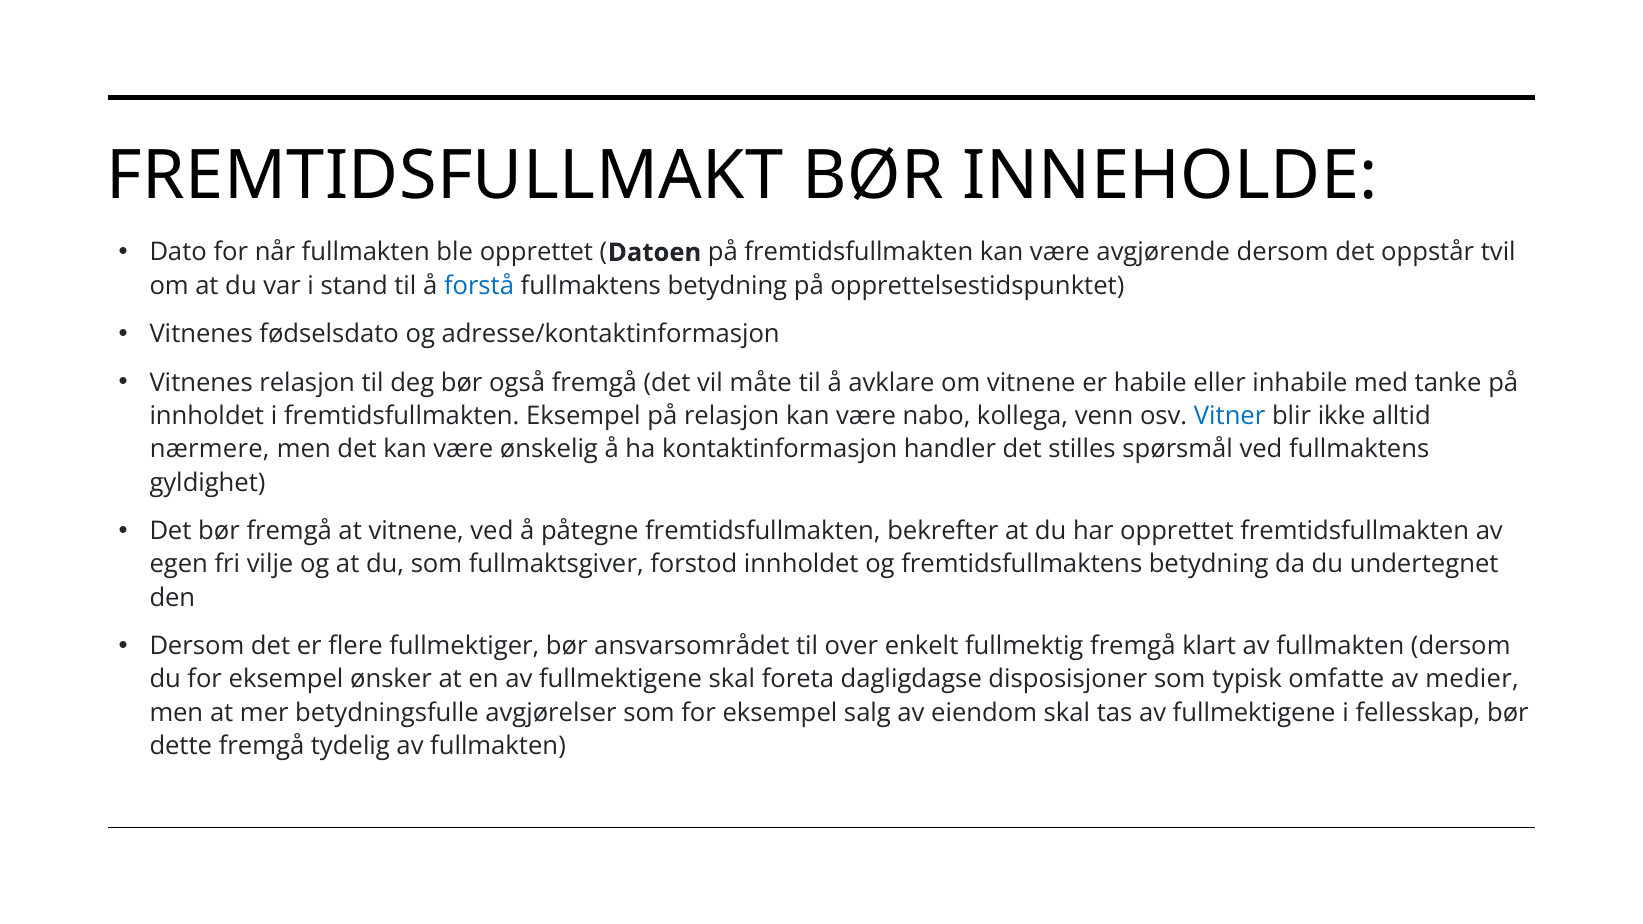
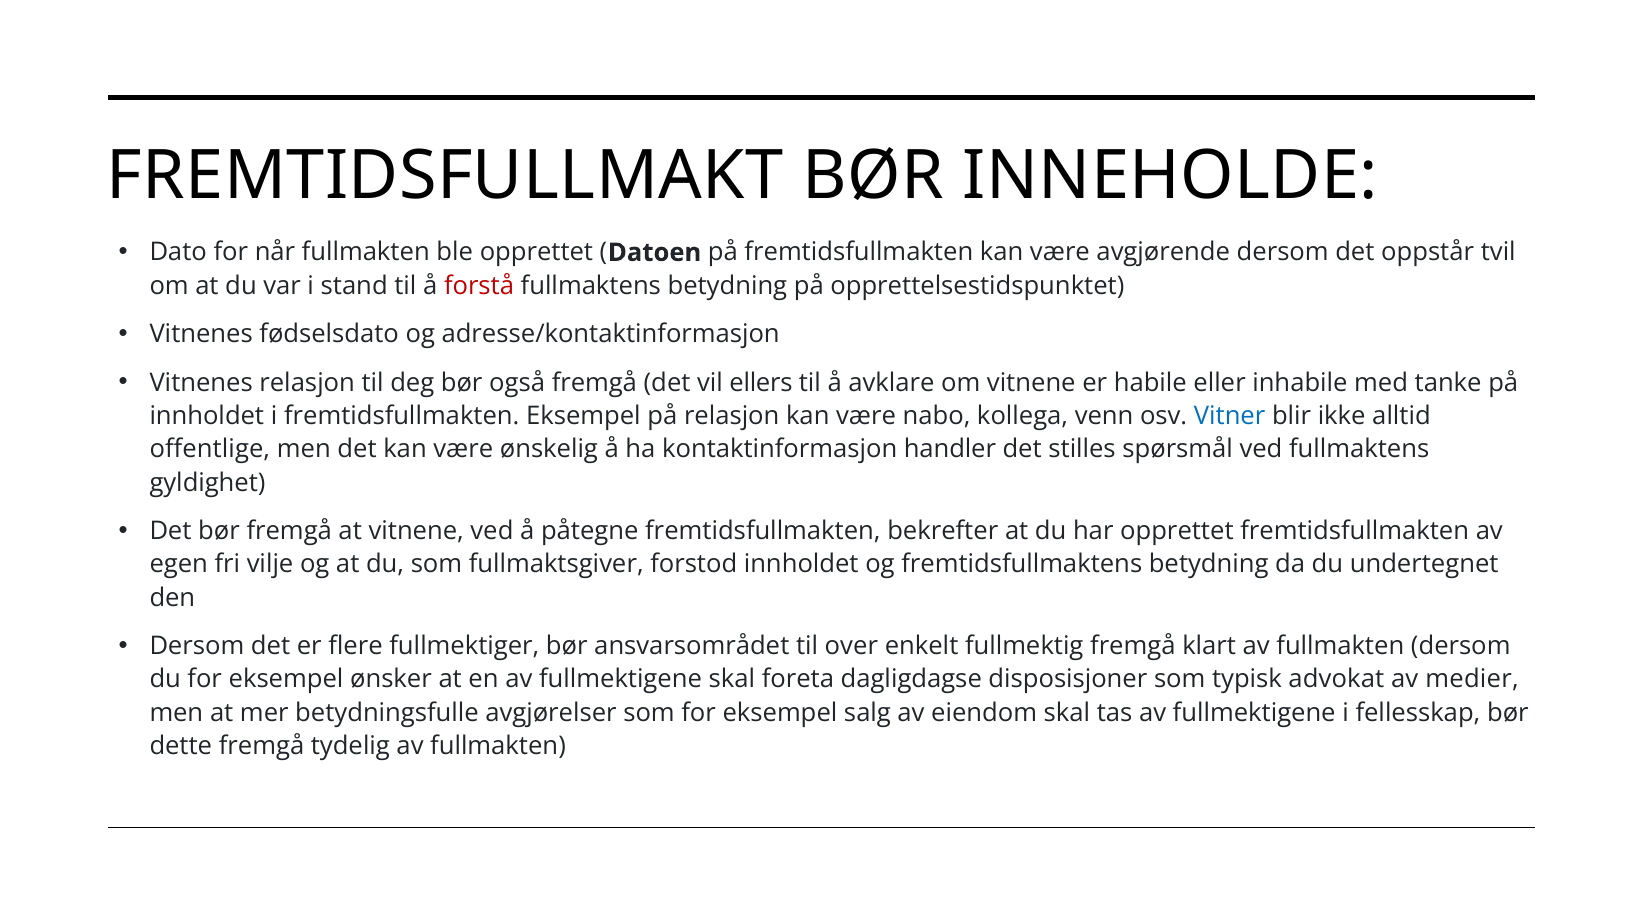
forstå colour: blue -> red (479, 286)
måte: måte -> ellers (761, 383)
nærmere: nærmere -> offentlige (210, 449)
omfatte: omfatte -> advokat (1336, 680)
